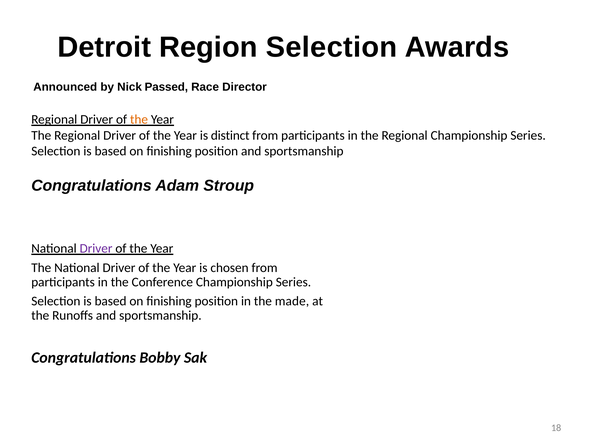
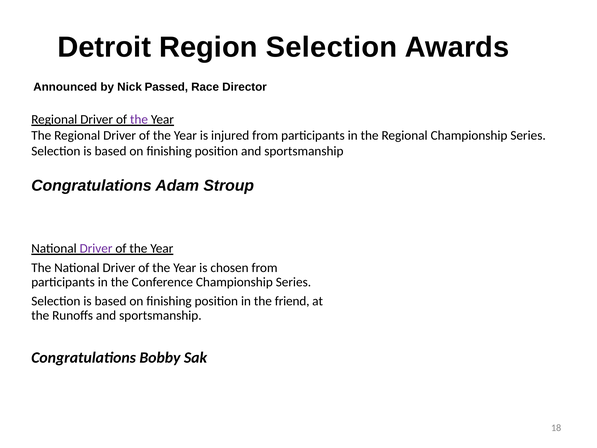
the colour: orange -> purple (139, 119)
distinct: distinct -> injured (230, 135)
made: made -> friend (292, 301)
